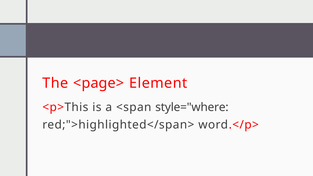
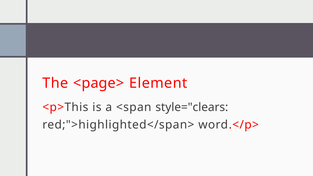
style="where: style="where -> style="clears (192, 107)
